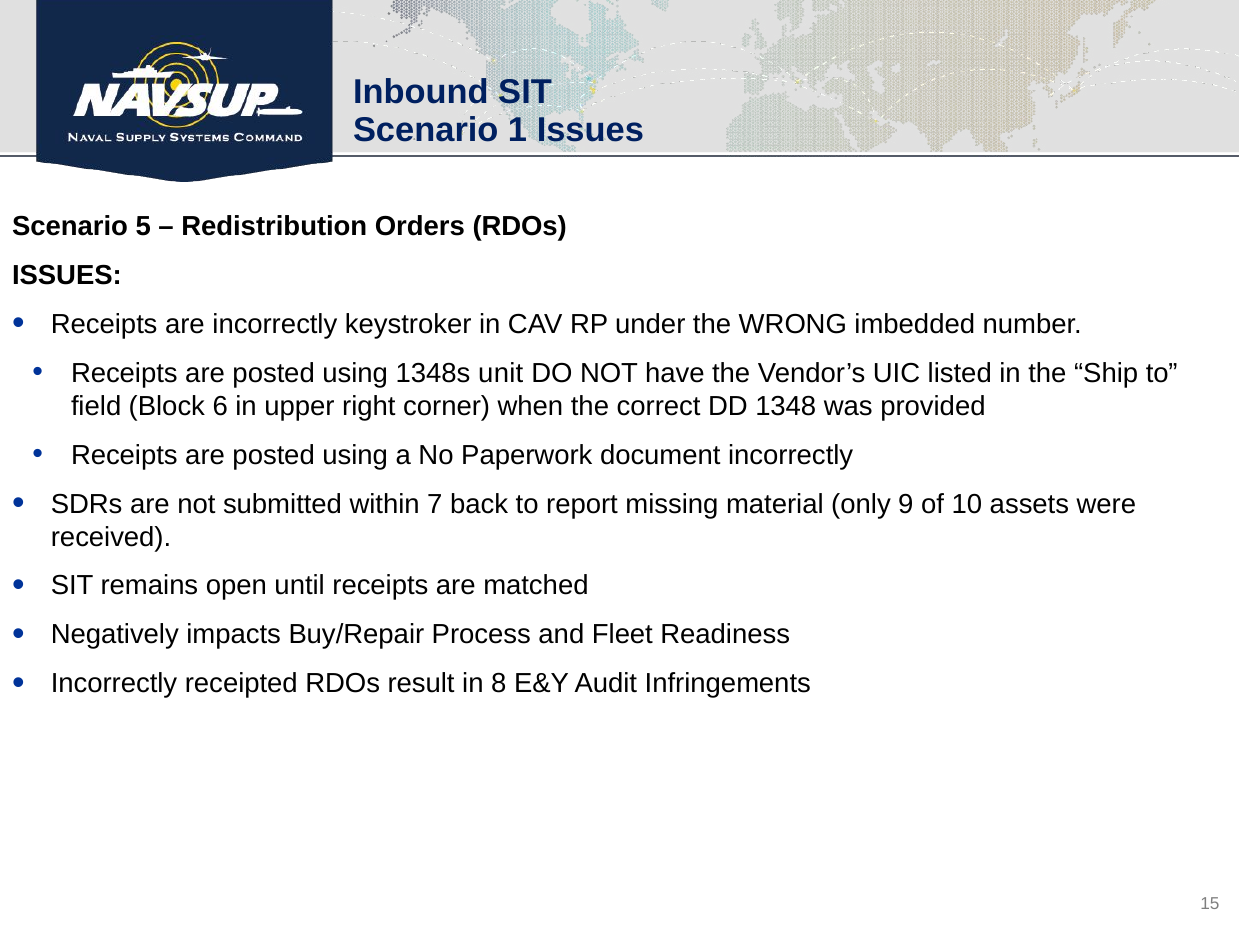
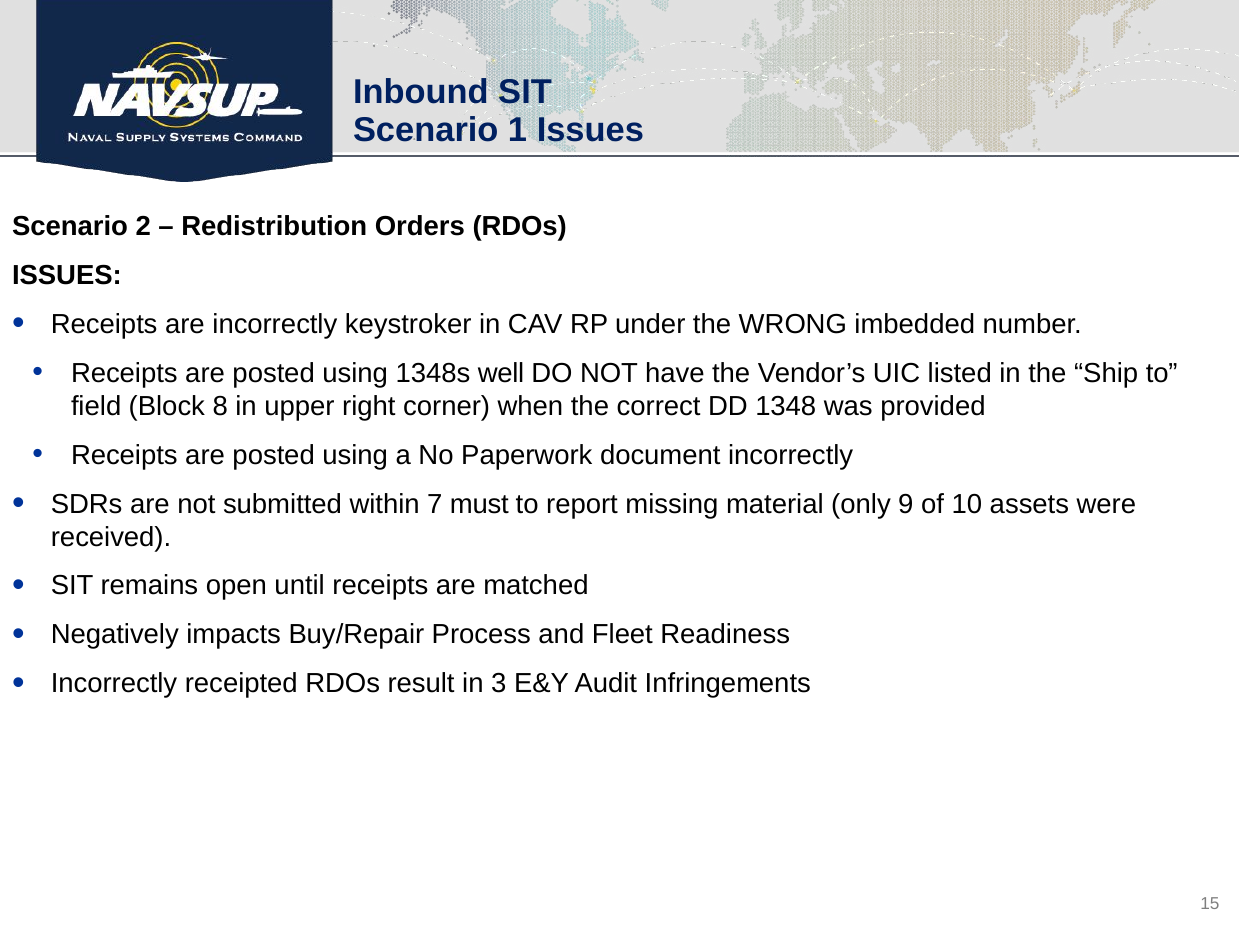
5: 5 -> 2 (143, 227)
unit: unit -> well (501, 373)
6: 6 -> 8 (220, 406)
back: back -> must (479, 504)
8: 8 -> 3 (499, 684)
